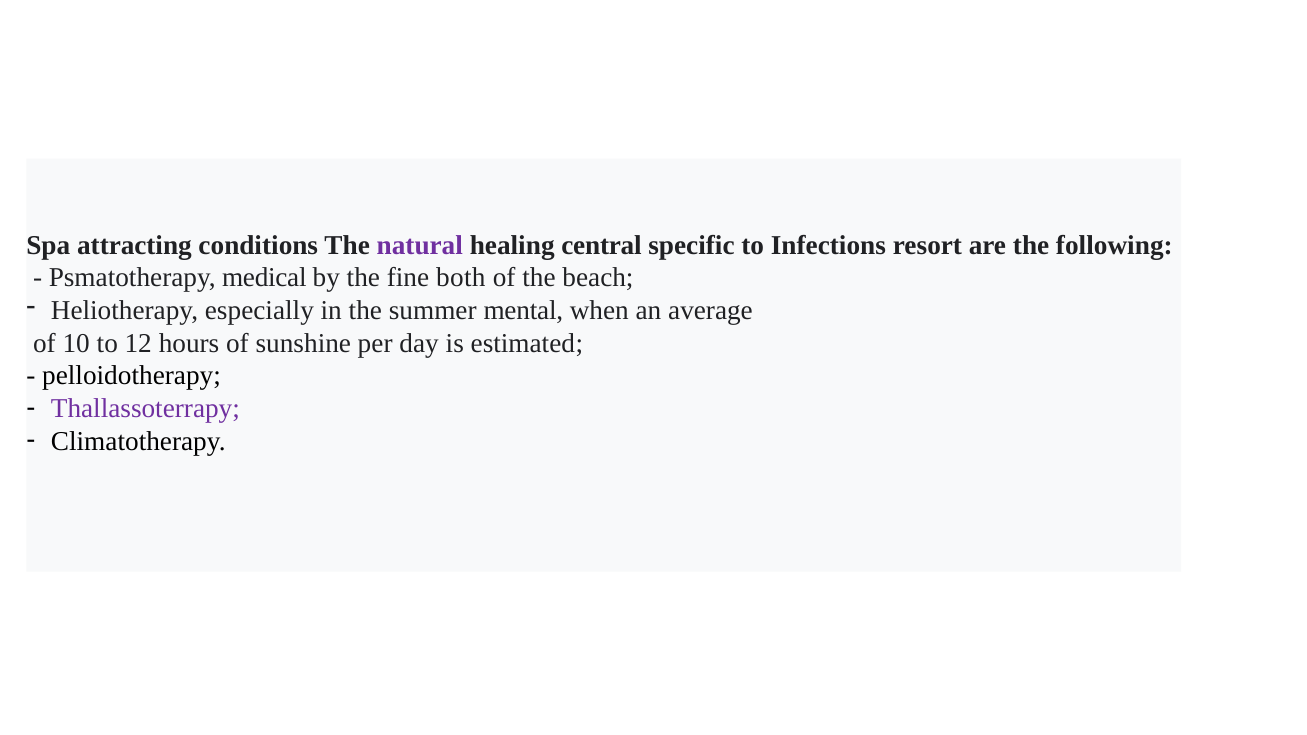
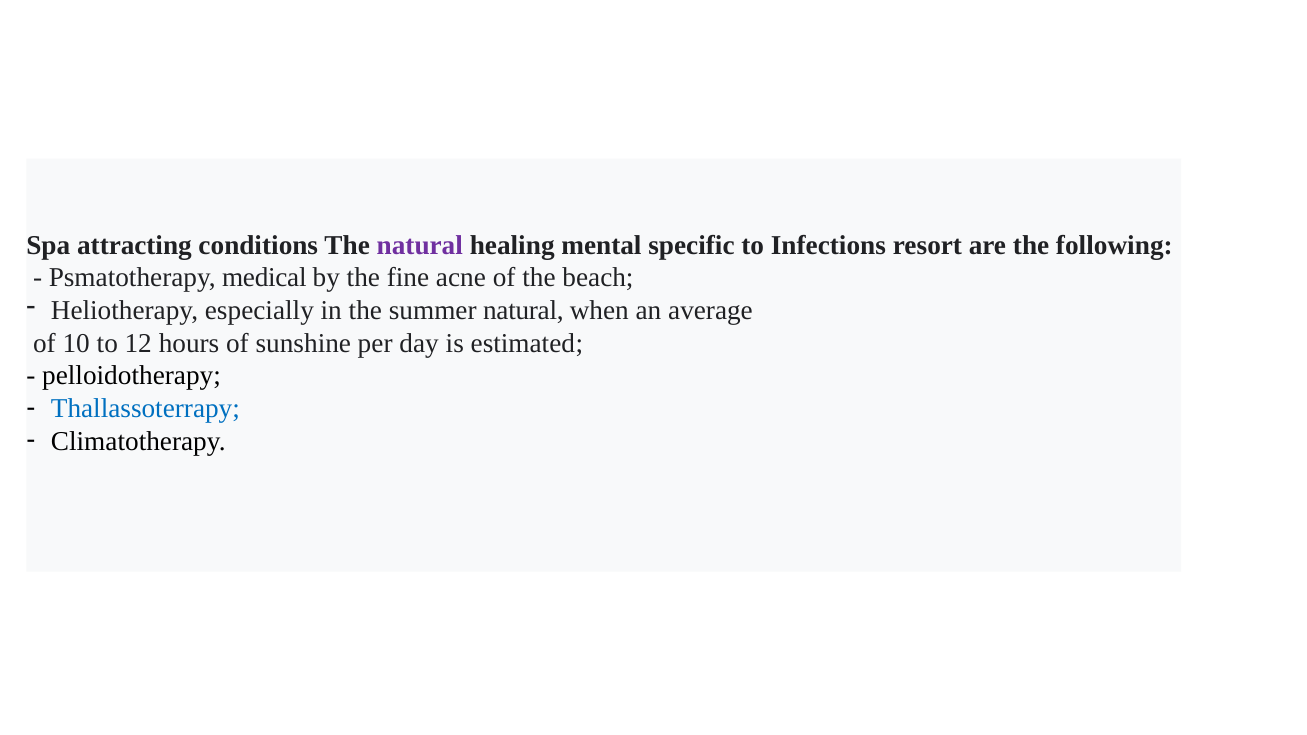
central: central -> mental (601, 245)
both: both -> acne (461, 278)
summer mental: mental -> natural (523, 311)
Thallassoterrapy colour: purple -> blue (145, 409)
